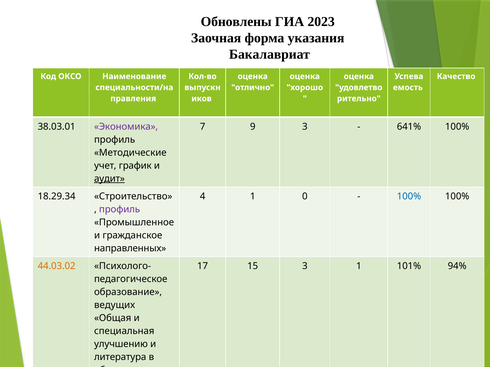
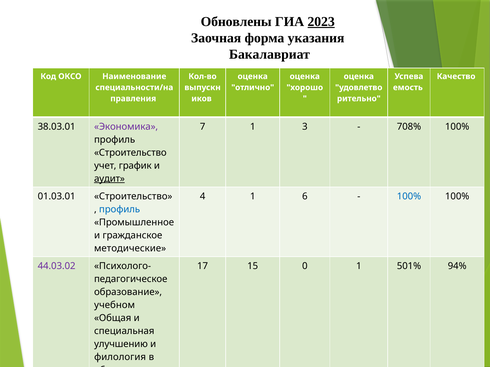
2023 underline: none -> present (321, 22)
7 9: 9 -> 1 (253, 127)
641%: 641% -> 708% (409, 127)
Методические: Методические -> Строительство (130, 153)
18.29.34: 18.29.34 -> 01.03.01 (57, 197)
0: 0 -> 6 (305, 197)
профиль colour: purple -> blue (120, 210)
направленных: направленных -> методические (130, 249)
44.03.02 colour: orange -> purple (57, 267)
15 3: 3 -> 0 (305, 267)
101%: 101% -> 501% (409, 267)
ведущих: ведущих -> учебном (115, 305)
литература: литература -> филология (120, 357)
